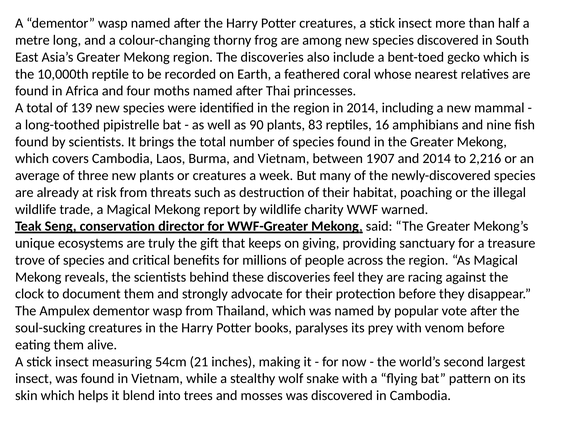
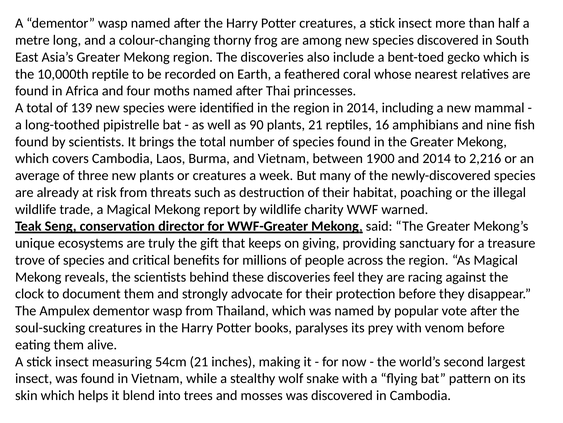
plants 83: 83 -> 21 (315, 125)
1907: 1907 -> 1900 (380, 158)
